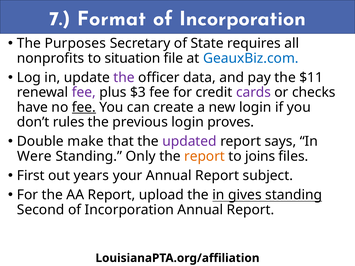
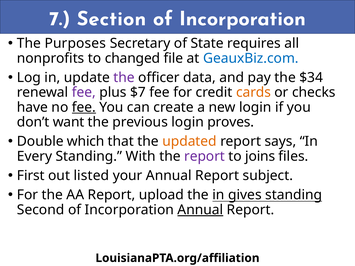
Format: Format -> Section (112, 19)
situation: situation -> changed (132, 58)
$11: $11 -> $34 (311, 78)
$3: $3 -> $7 (138, 92)
cards colour: purple -> orange (253, 92)
rules: rules -> want (69, 122)
make: make -> which (86, 142)
updated colour: purple -> orange (190, 142)
Were: Were -> Every (35, 156)
Only: Only -> With (141, 156)
report colour: orange -> purple (205, 156)
years: years -> listed (91, 176)
Annual underline: none -> present (200, 210)
